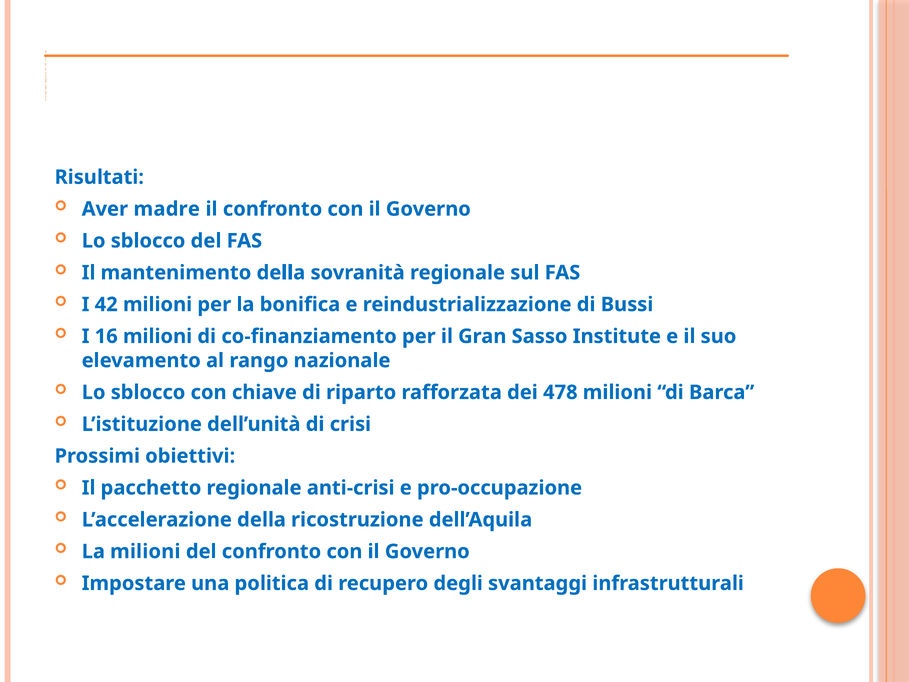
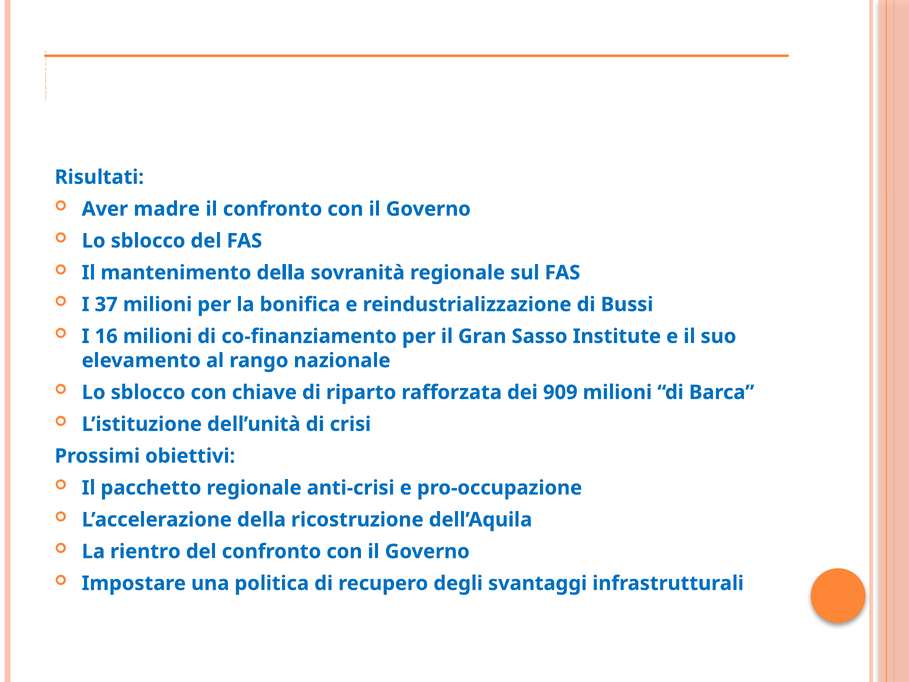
42: 42 -> 37 (106, 304)
478: 478 -> 909 (560, 392)
La milioni: milioni -> rientro (145, 551)
